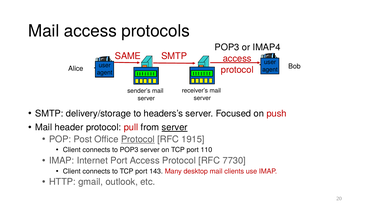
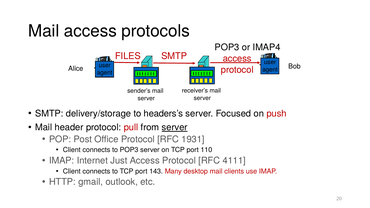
SAME: SAME -> FILES (128, 56)
Protocol underline: present -> none (138, 139)
1915: 1915 -> 1931 (193, 139)
Internet Port: Port -> Just (119, 161)
7730: 7730 -> 4111 (234, 161)
